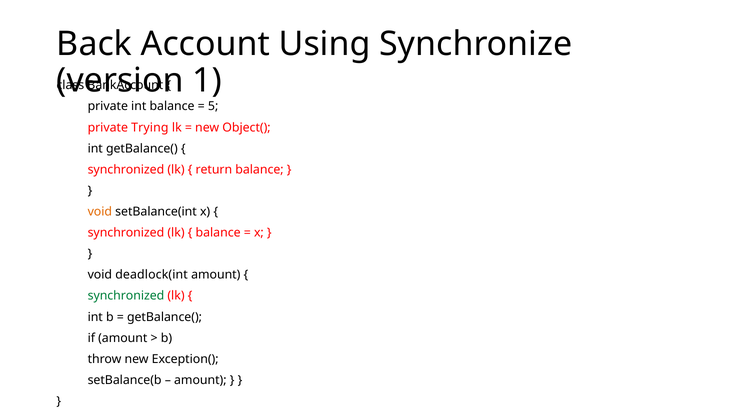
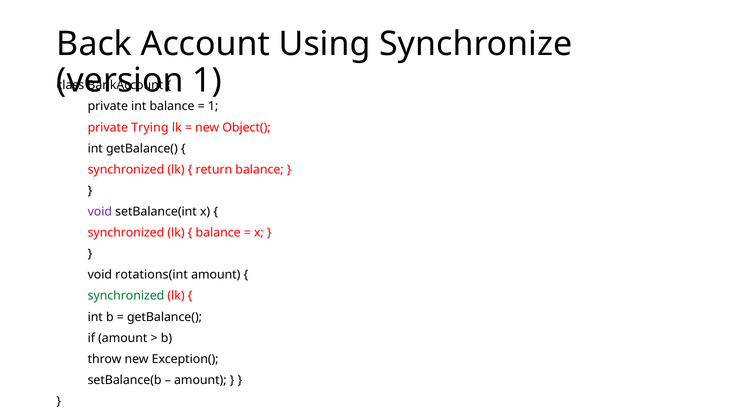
5: 5 -> 1 (213, 106)
void colour: orange -> purple (100, 212)
deadlock(int: deadlock(int -> rotations(int (152, 275)
